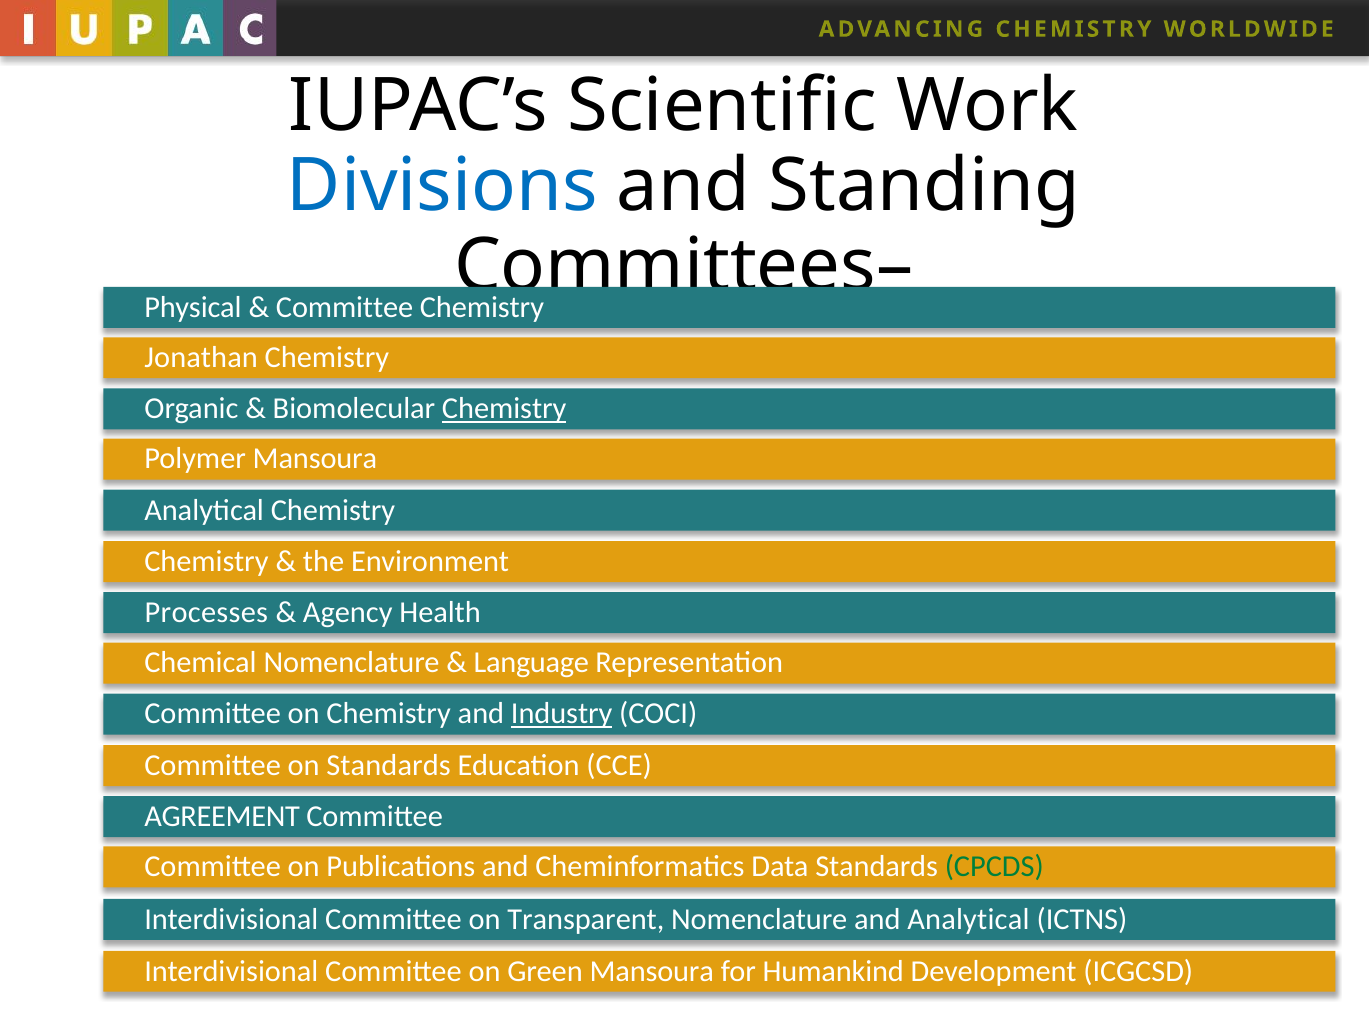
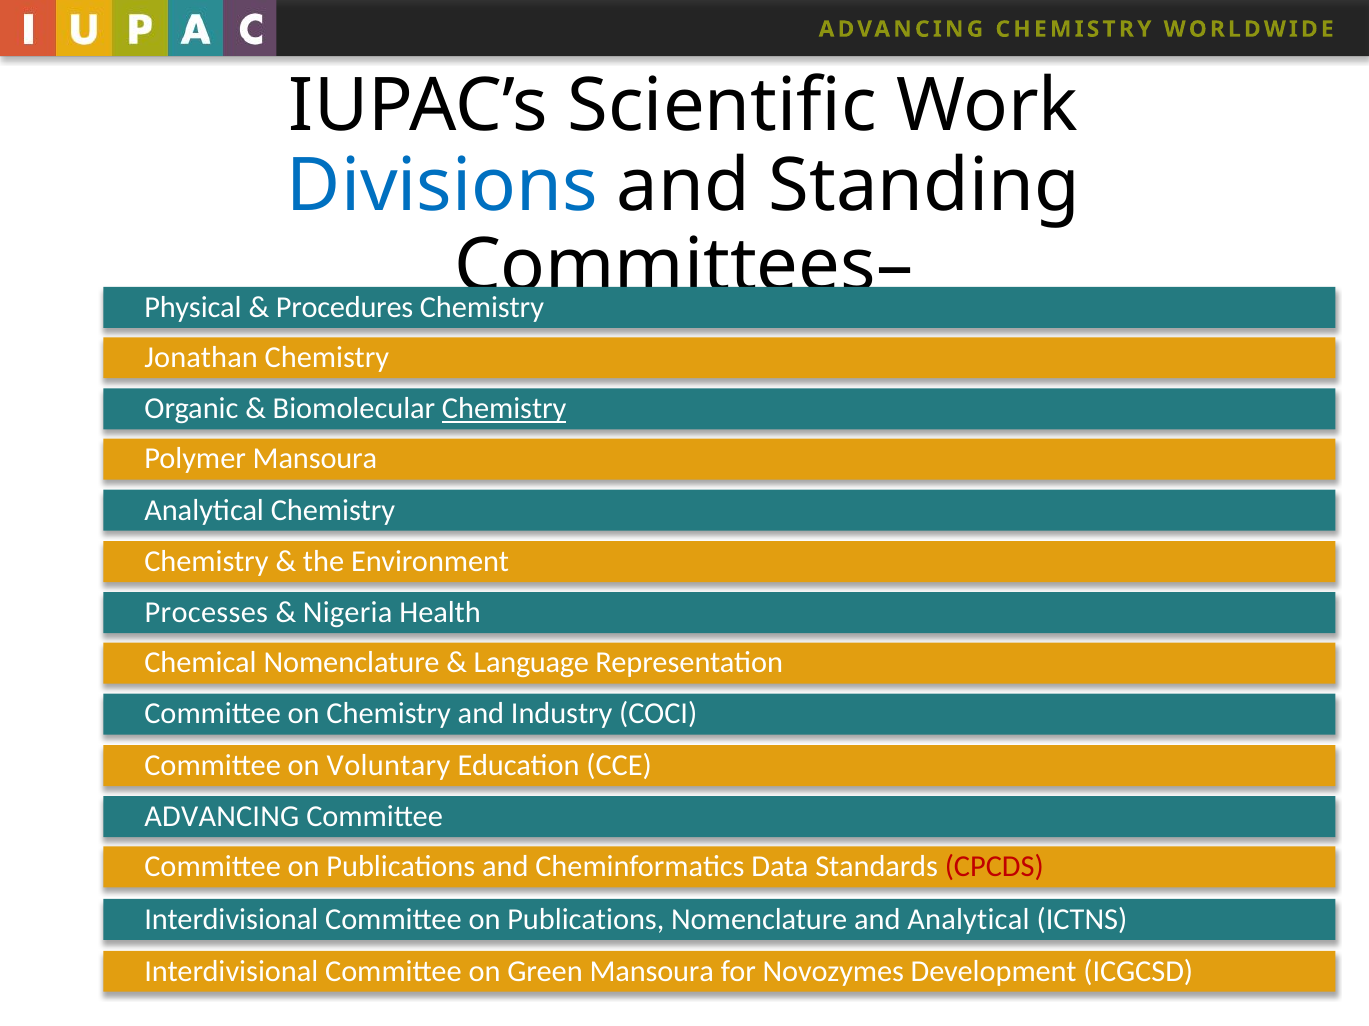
Committee: Committee -> Procedures (345, 308)
Agency: Agency -> Nigeria (348, 613)
Industry underline: present -> none (562, 714)
on Standards: Standards -> Voluntary (389, 766)
AGREEMENT: AGREEMENT -> ADVANCING (222, 817)
CPCDS colour: green -> red (994, 867)
Interdivisional Committee on Transparent: Transparent -> Publications (586, 920)
Humankind: Humankind -> Novozymes (833, 972)
